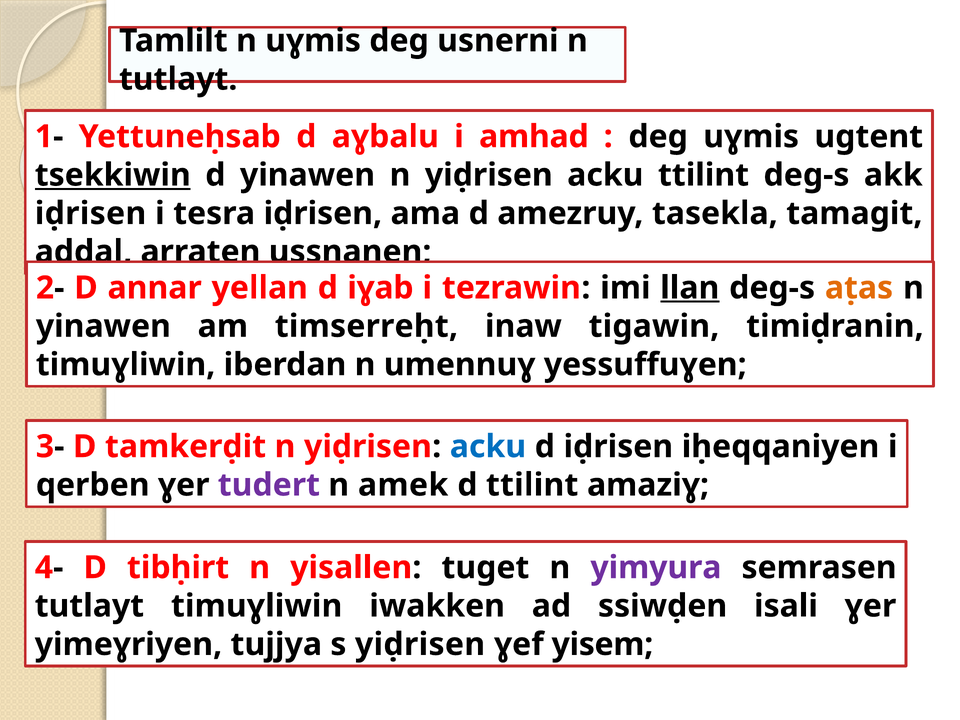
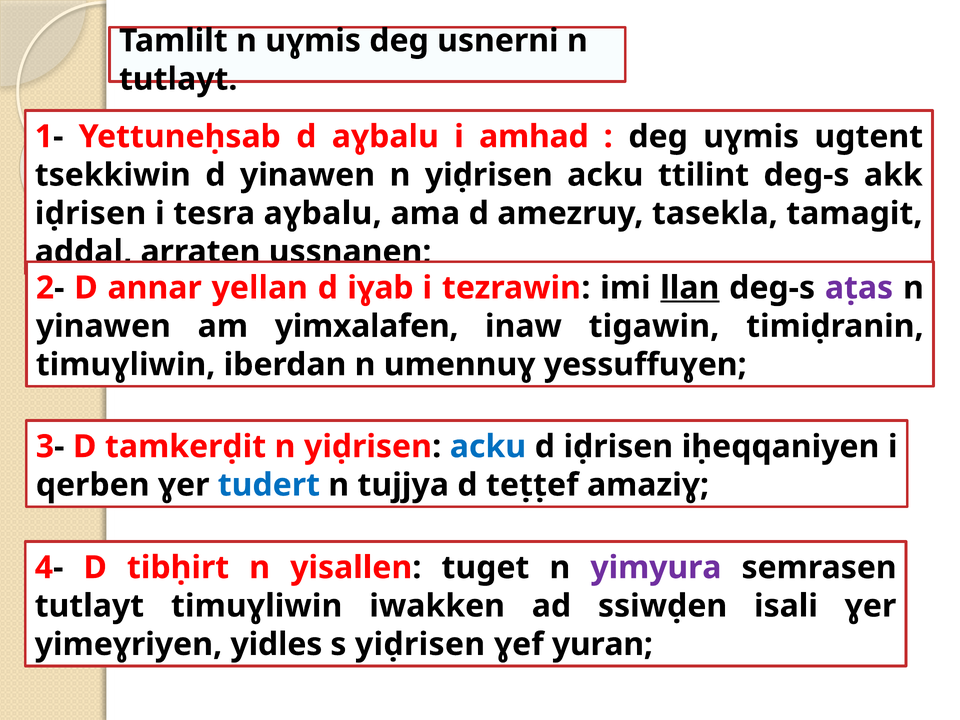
tsekkiwin underline: present -> none (113, 175)
tesra iḍrisen: iḍrisen -> aɣbalu (323, 213)
aṭas colour: orange -> purple (859, 288)
timserreḥt: timserreḥt -> yimxalafen (367, 326)
tudert colour: purple -> blue (269, 485)
amek: amek -> tujjya (403, 485)
d ttilint: ttilint -> teṭṭef (532, 485)
tujjya: tujjya -> yidles (276, 644)
yisem: yisem -> yuran (602, 644)
